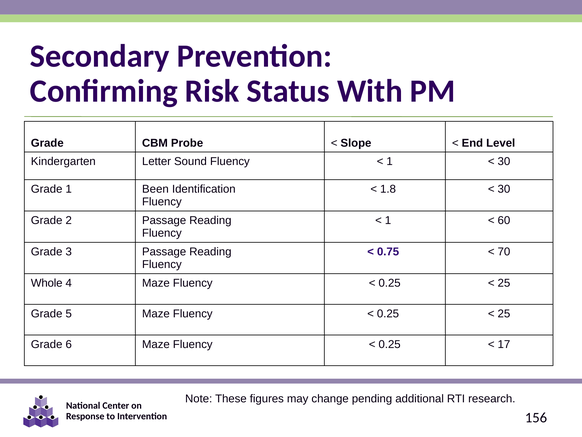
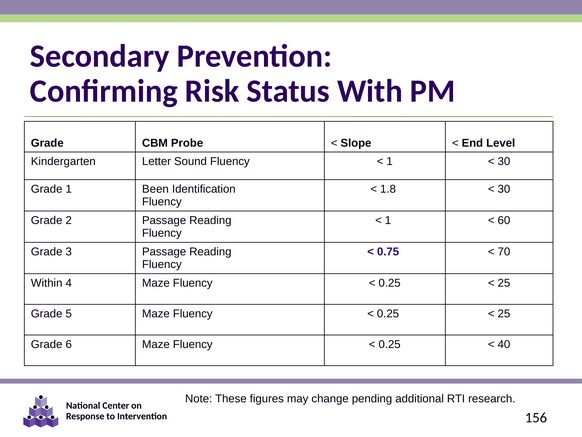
Whole: Whole -> Within (47, 283)
17: 17 -> 40 (504, 344)
